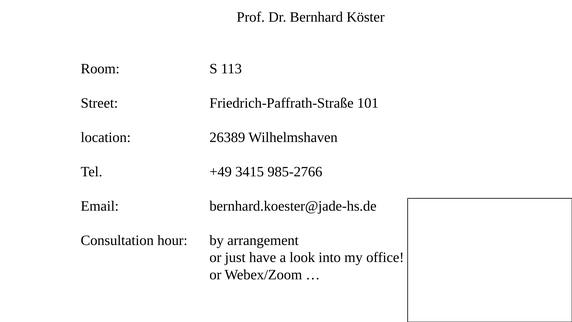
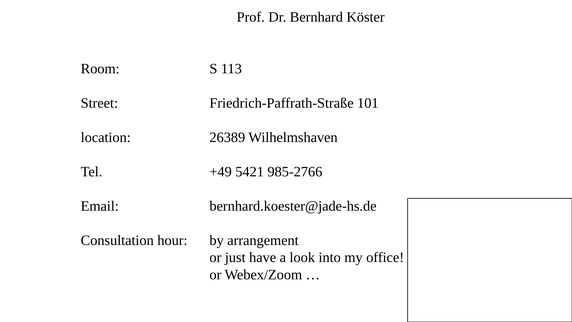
3415: 3415 -> 5421 (250, 172)
